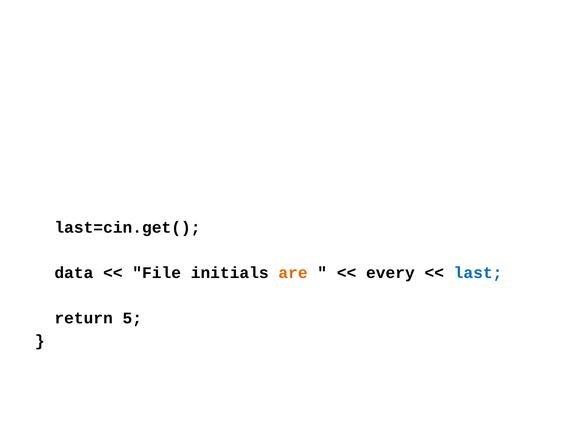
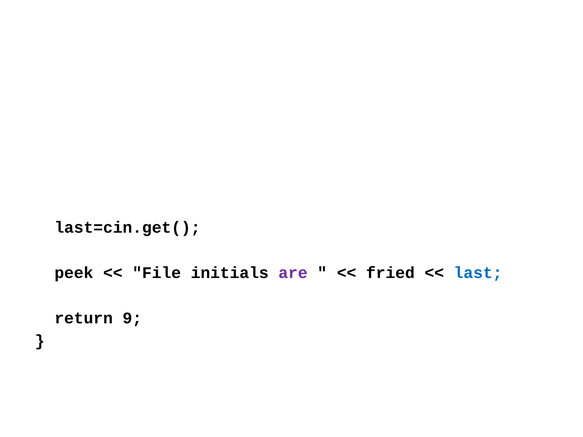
data: data -> peek (74, 273)
are colour: orange -> purple (293, 273)
every: every -> fried (390, 273)
5: 5 -> 9 (132, 318)
